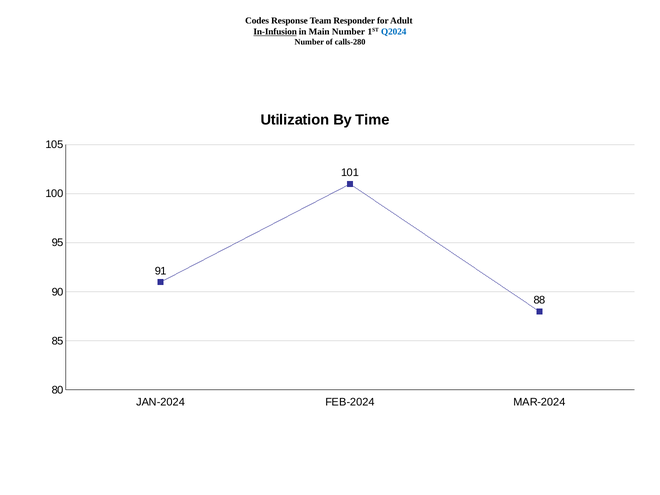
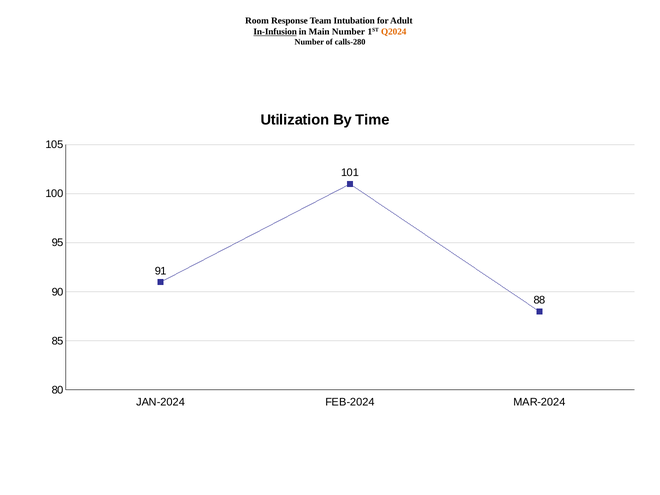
Codes: Codes -> Room (257, 21)
Responder: Responder -> Intubation (354, 21)
Q2024 colour: blue -> orange (394, 32)
